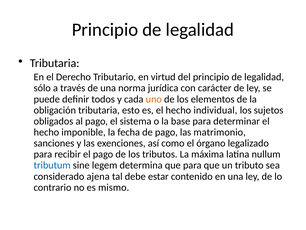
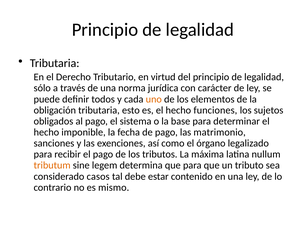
individual: individual -> funciones (215, 110)
tributum colour: blue -> orange (52, 165)
ajena: ajena -> casos (98, 176)
